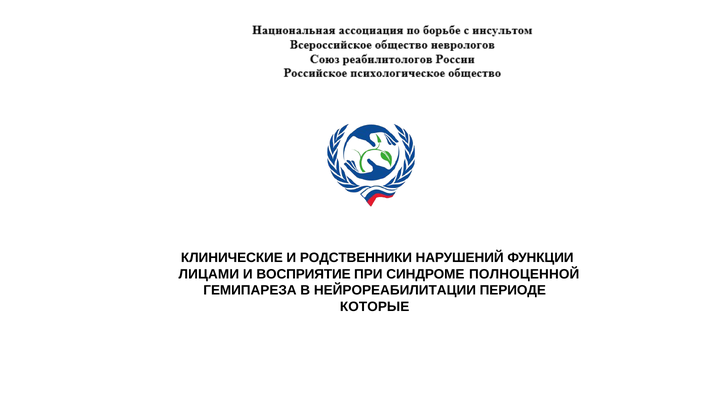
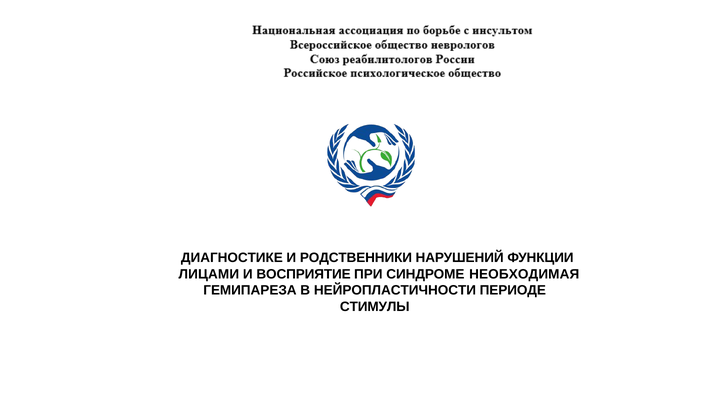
КЛИНИЧЕСКИЕ: КЛИНИЧЕСКИЕ -> ДИАГНОСТИКЕ (232, 258)
ПОЛНОЦЕННОЙ: ПОЛНОЦЕННОЙ -> НЕОБХОДИМАЯ (524, 274)
НЕЙРОРЕАБИЛИТАЦИИ: НЕЙРОРЕАБИЛИТАЦИИ -> НЕЙРОПЛАСТИЧНОСТИ (395, 290)
КОТОРЫЕ: КОТОРЫЕ -> СТИМУЛЫ (375, 306)
